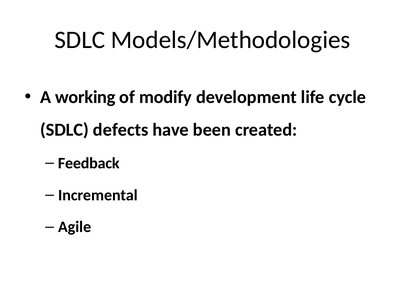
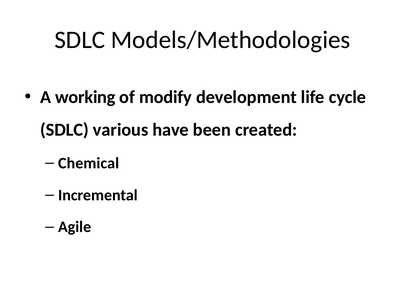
defects: defects -> various (121, 130)
Feedback: Feedback -> Chemical (89, 163)
